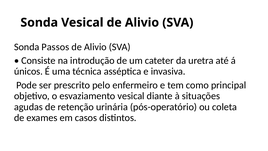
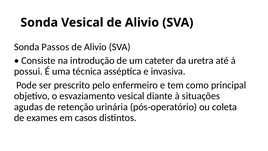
únicos: únicos -> possui (28, 71)
